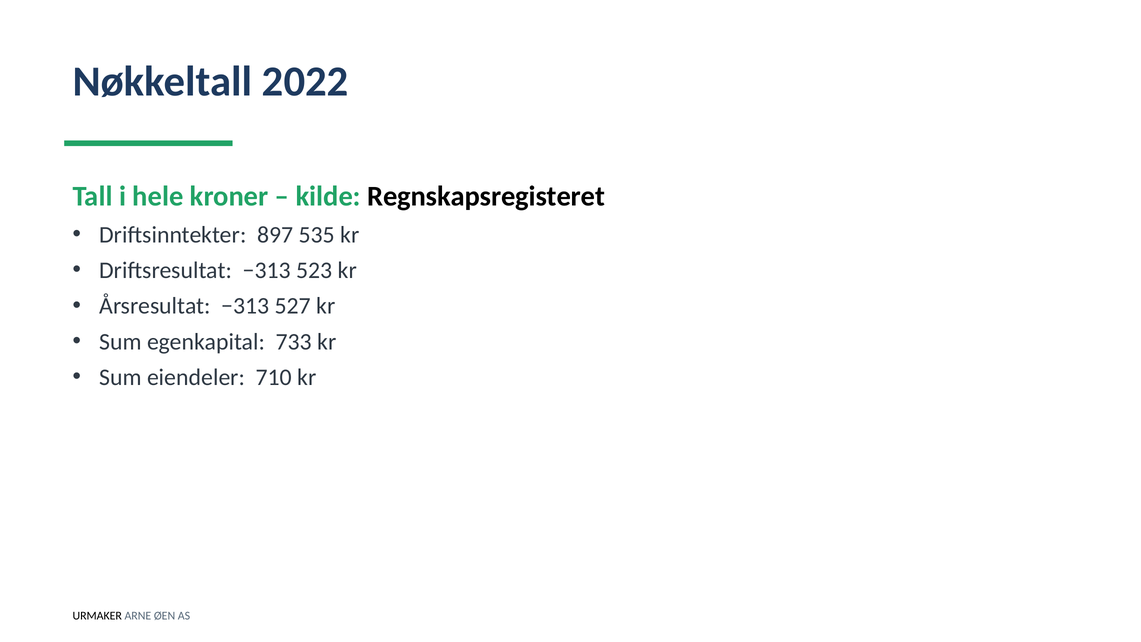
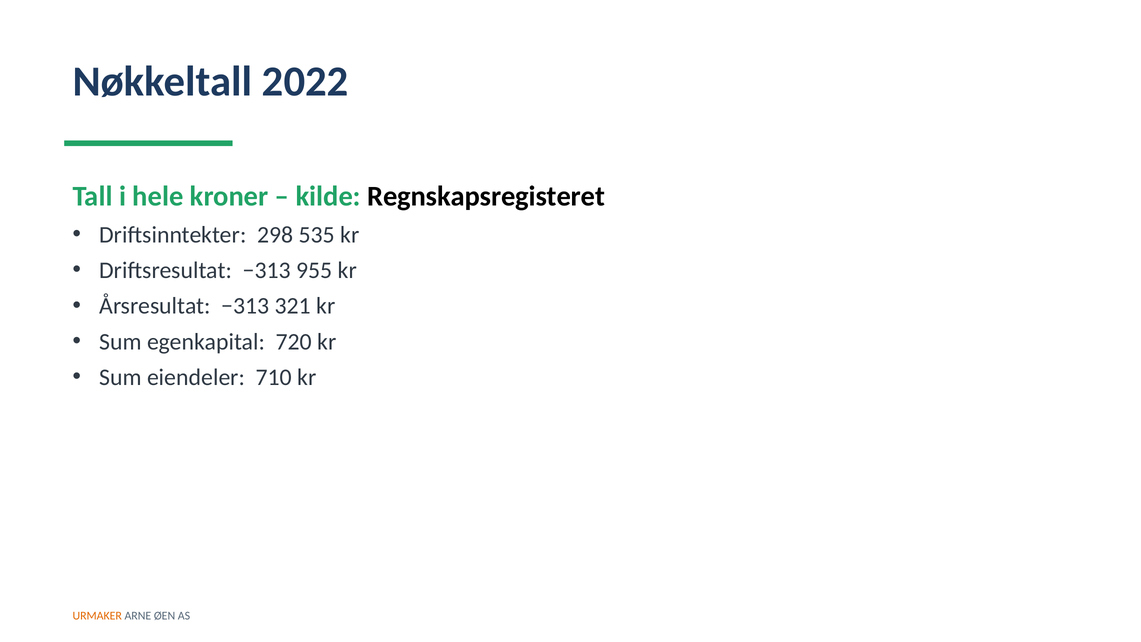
897: 897 -> 298 (275, 235)
523: 523 -> 955 (314, 270)
527: 527 -> 321 (293, 306)
733: 733 -> 720 (294, 342)
URMAKER colour: black -> orange (97, 616)
